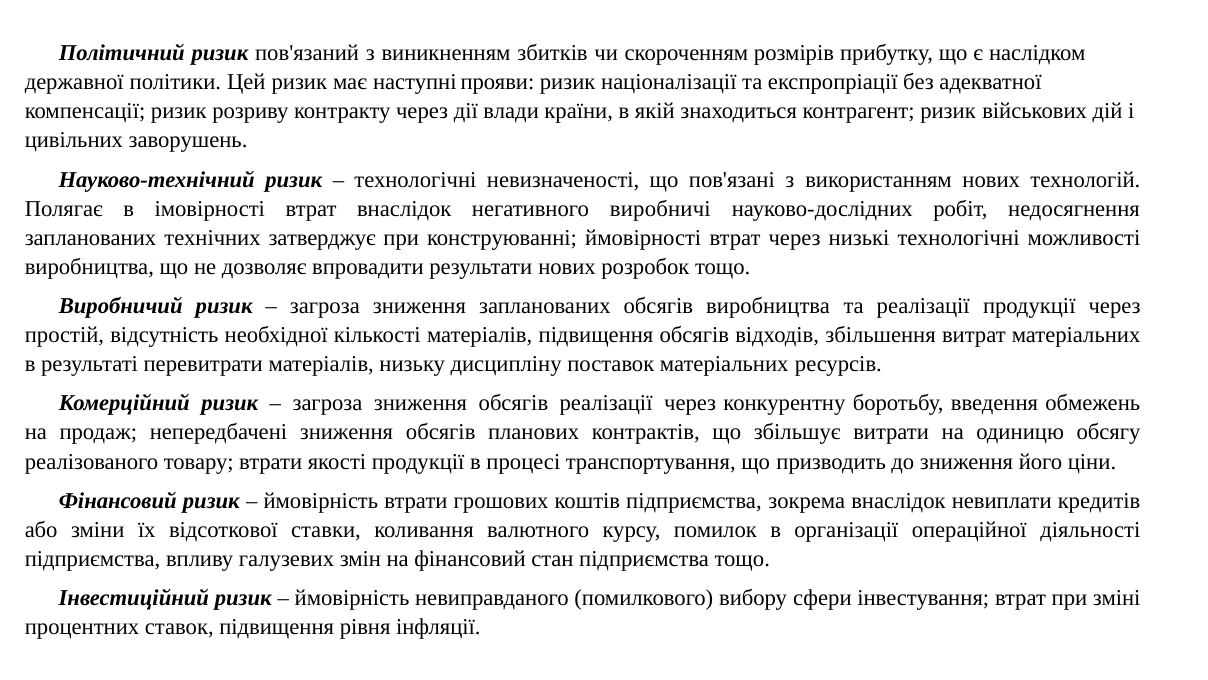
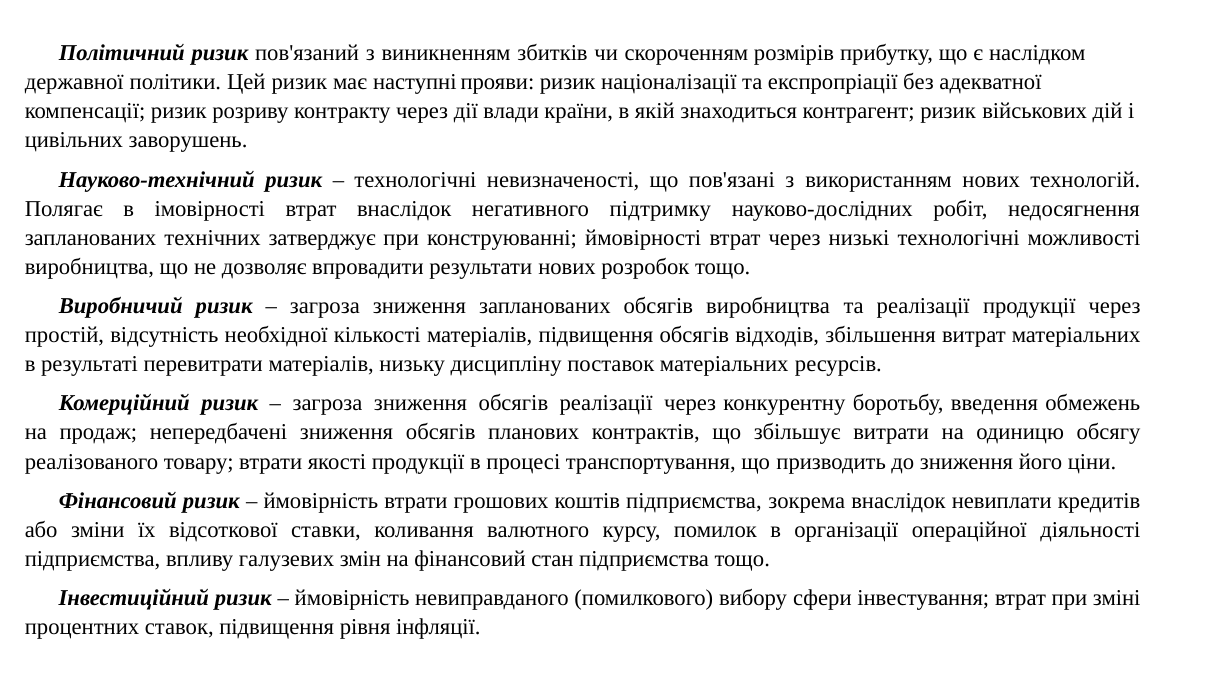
виробничі: виробничі -> підтримку (660, 208)
